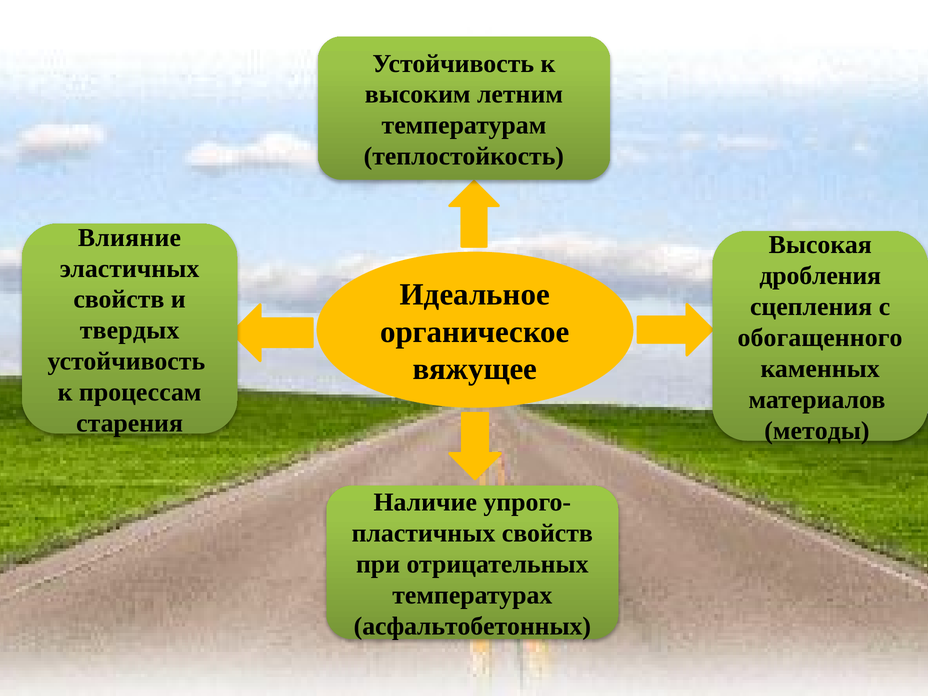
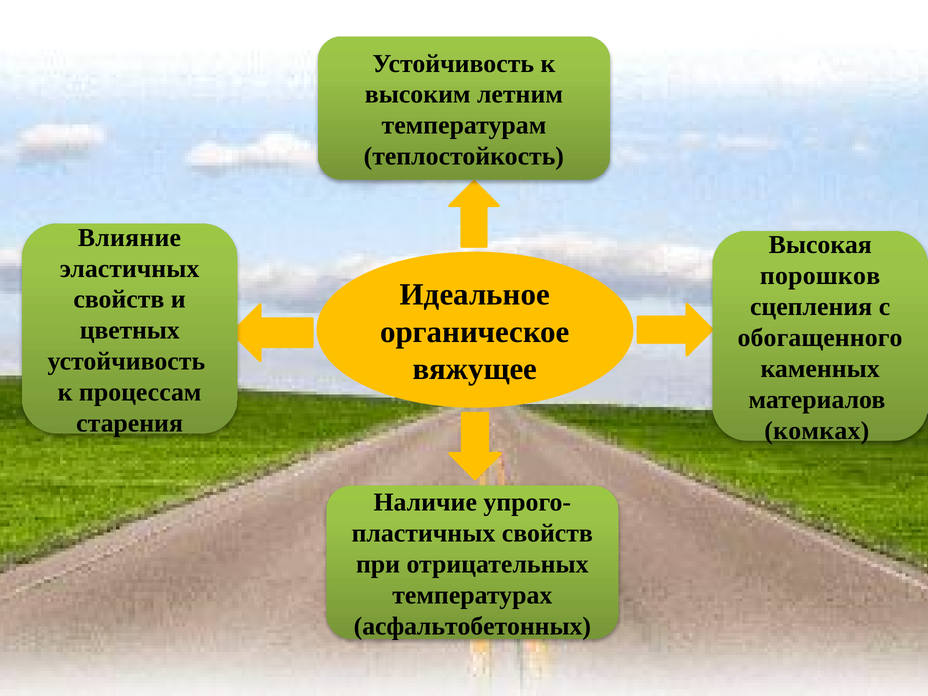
дробления: дробления -> порошков (820, 276)
твердых: твердых -> цветных (130, 330)
методы: методы -> комках (817, 431)
